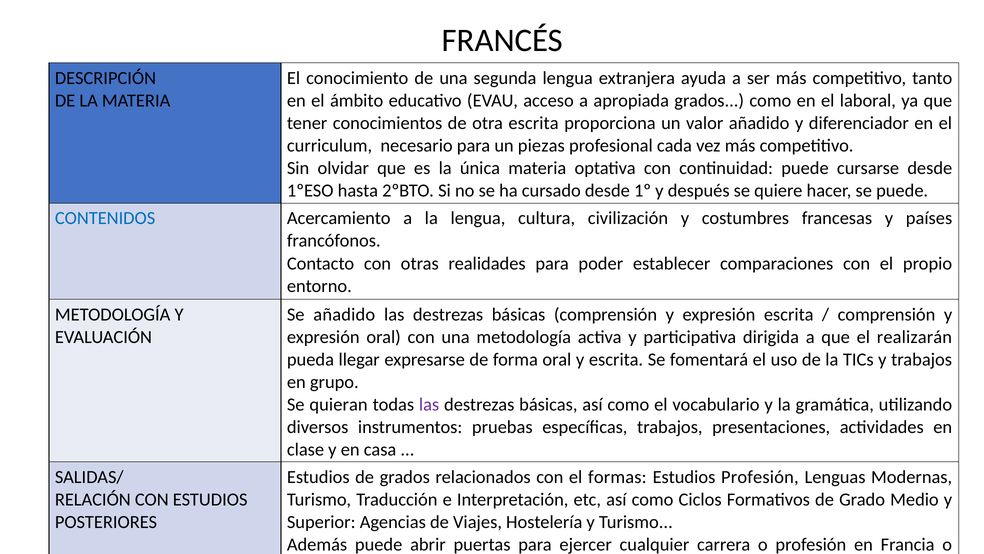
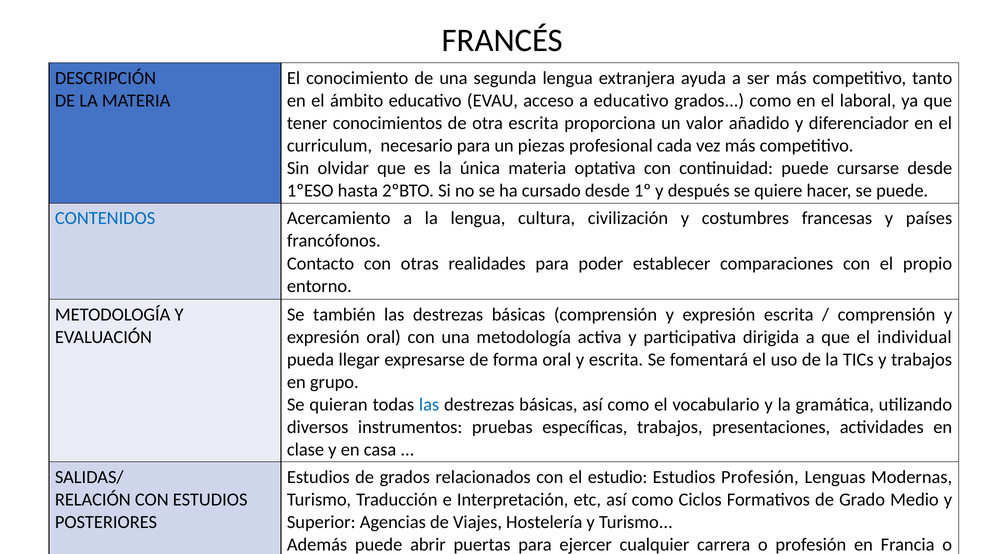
a apropiada: apropiada -> educativo (631, 100)
Se añadido: añadido -> también (344, 314)
realizarán: realizarán -> individual (914, 337)
las colour: purple -> blue (429, 404)
formas: formas -> estudio (618, 477)
